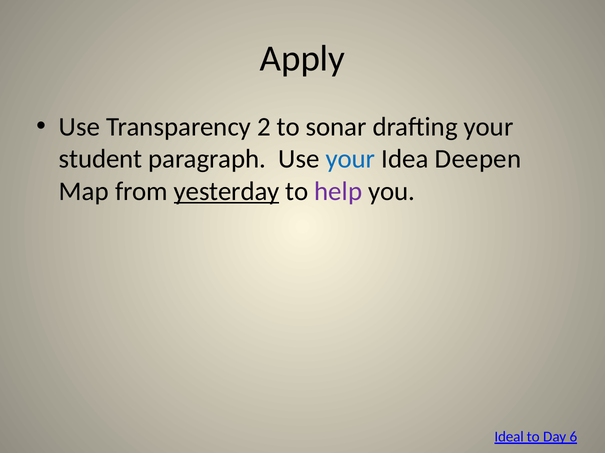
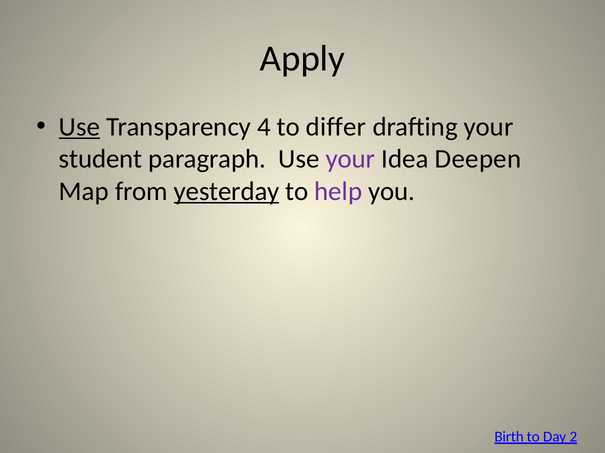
Use underline: none -> present (80, 127)
2: 2 -> 4 (264, 127)
sonar: sonar -> differ (336, 127)
your colour: blue -> purple (350, 159)
Ideal: Ideal -> Birth (509, 437)
6: 6 -> 2 (573, 437)
